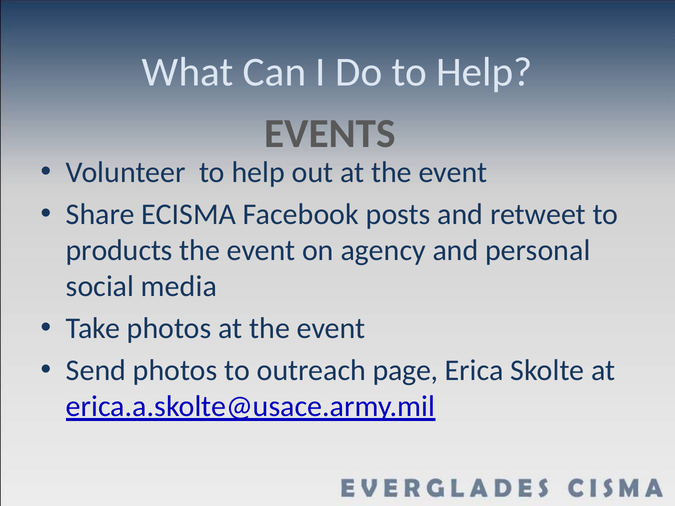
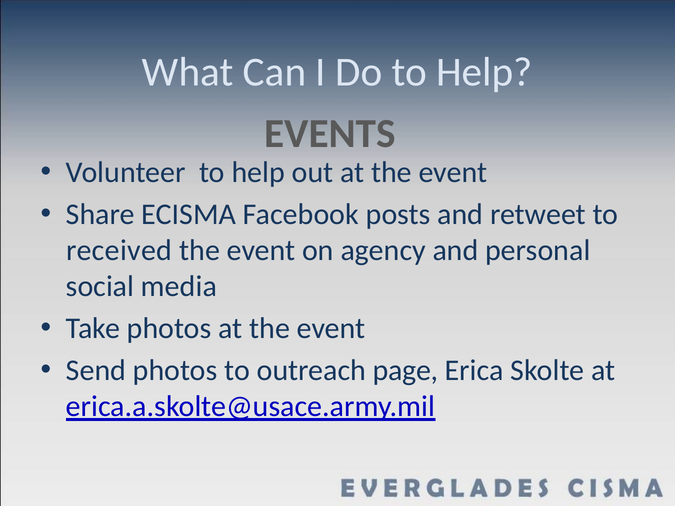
products: products -> received (119, 250)
